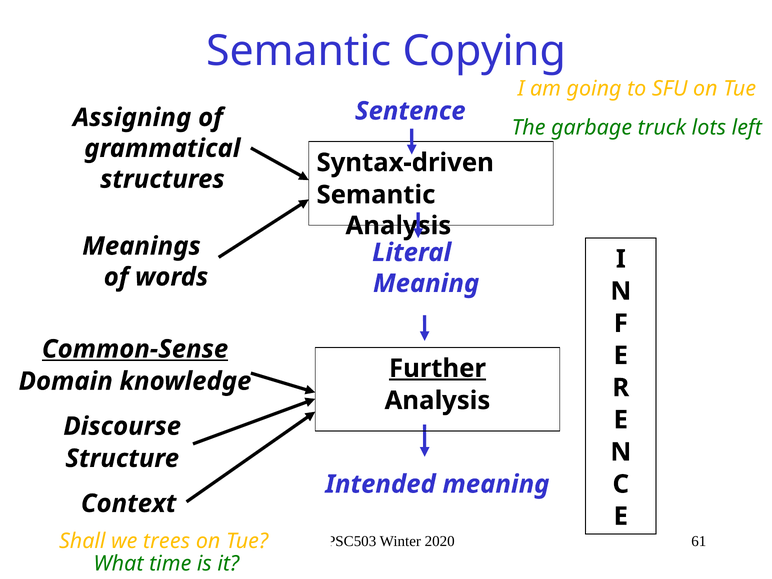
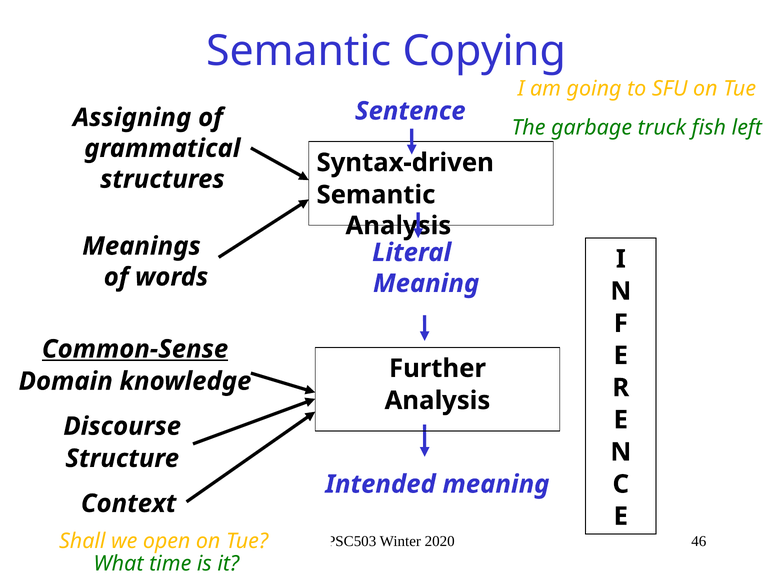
lots: lots -> fish (709, 128)
Further underline: present -> none (437, 368)
61: 61 -> 46 (699, 541)
trees: trees -> open (167, 541)
